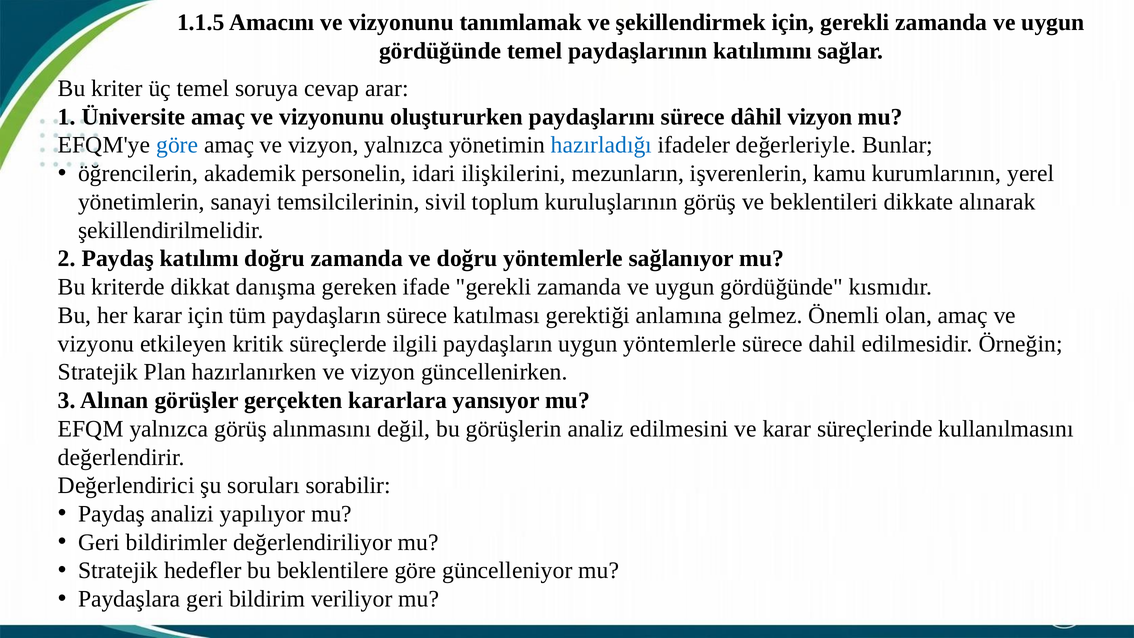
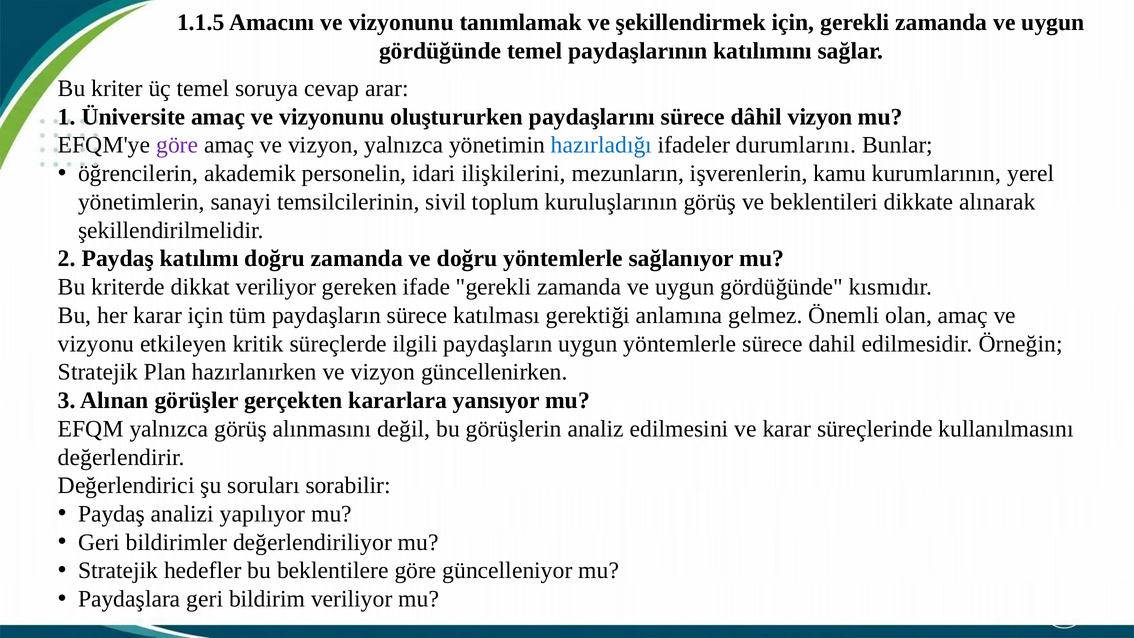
göre colour: blue -> purple (177, 145)
değerleriyle: değerleriyle -> durumlarını (796, 145)
dikkat danışma: danışma -> veriliyor (276, 287)
